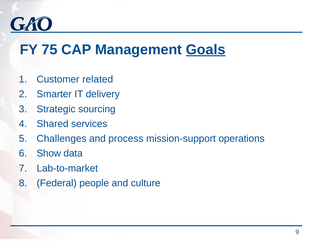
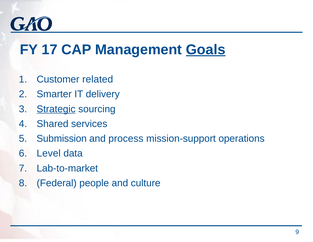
75: 75 -> 17 (50, 50)
Strategic underline: none -> present (56, 109)
Challenges: Challenges -> Submission (62, 139)
Show: Show -> Level (49, 153)
